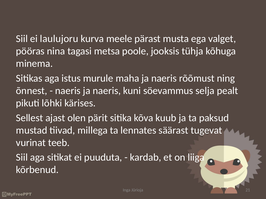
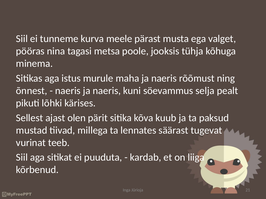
laulujoru: laulujoru -> tunneme (59, 39)
